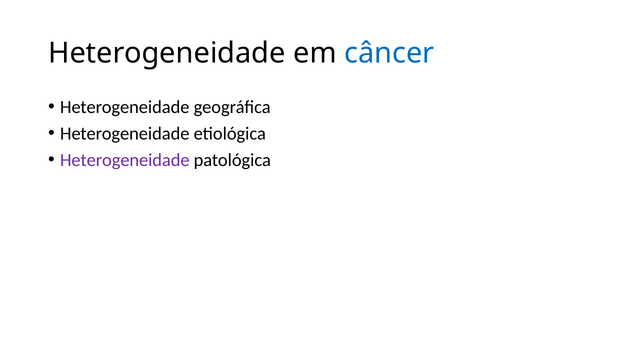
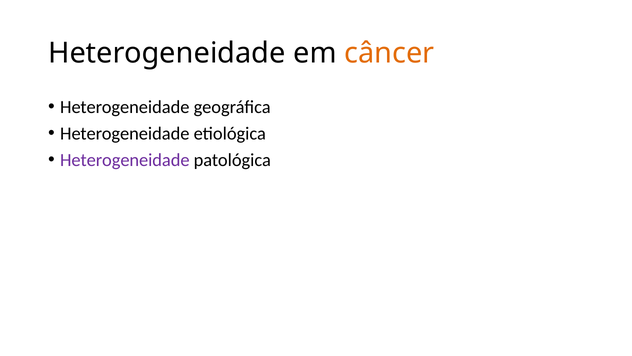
câncer colour: blue -> orange (389, 53)
